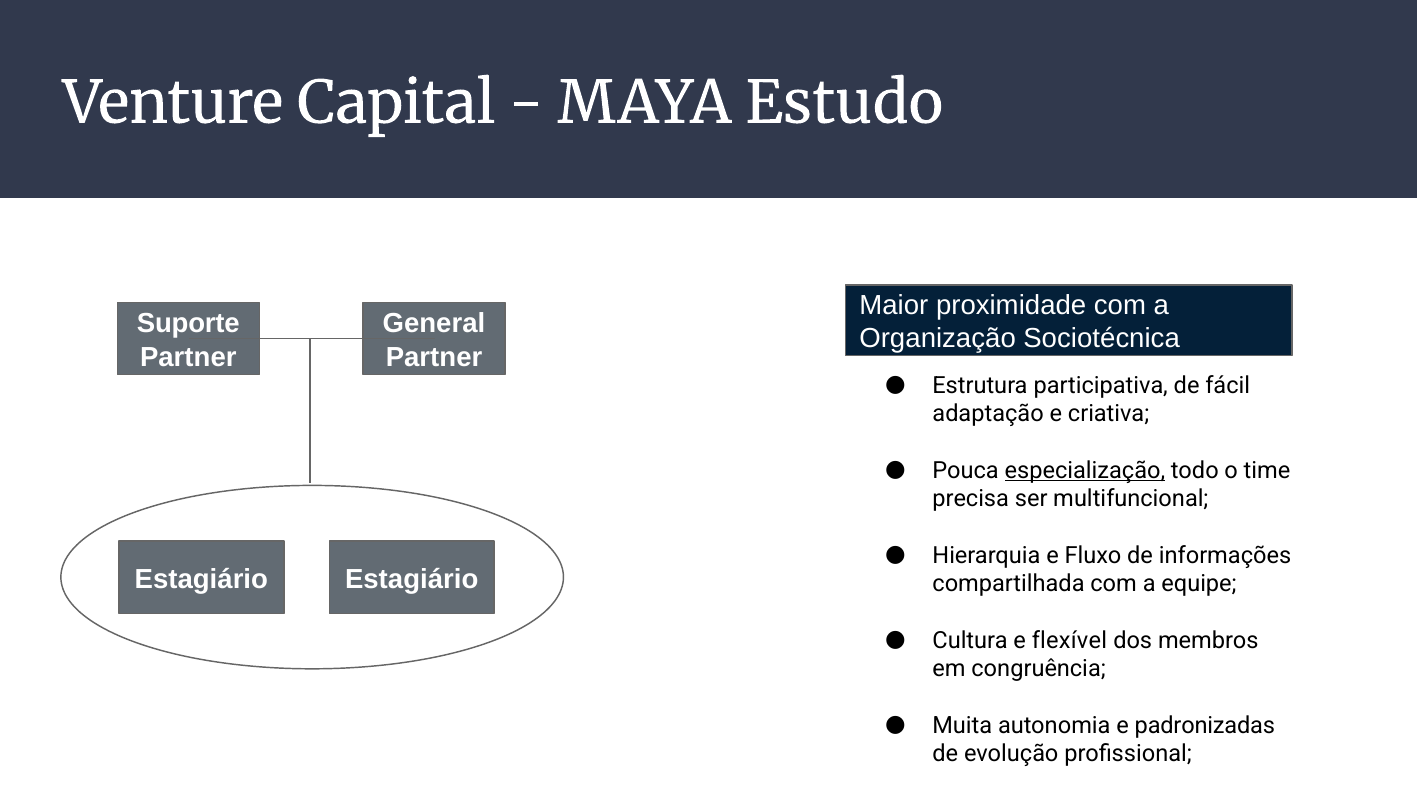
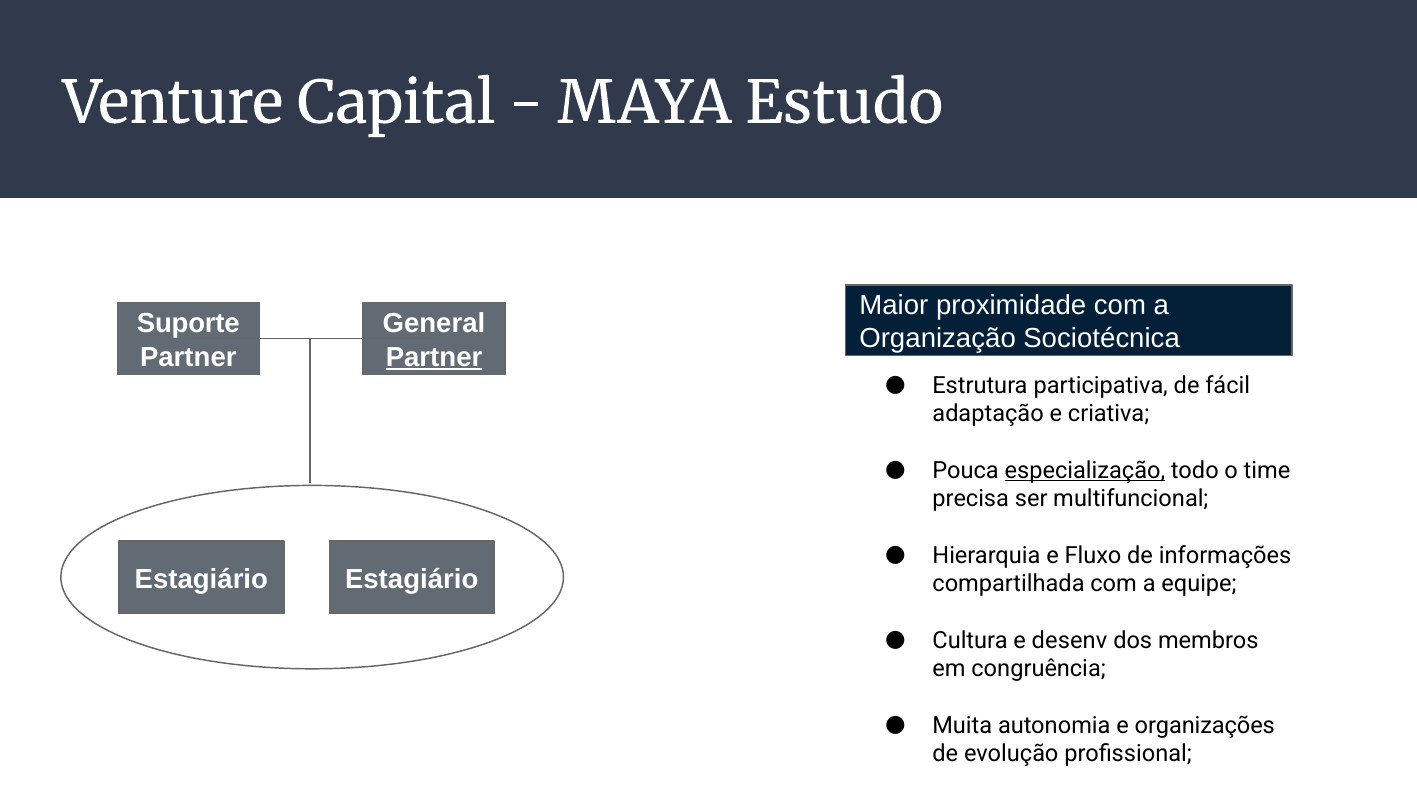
Partner underline: none -> present (434, 357)
flexível: flexível -> desenv (1069, 641)
padronizadas: padronizadas -> organizações (1205, 726)
